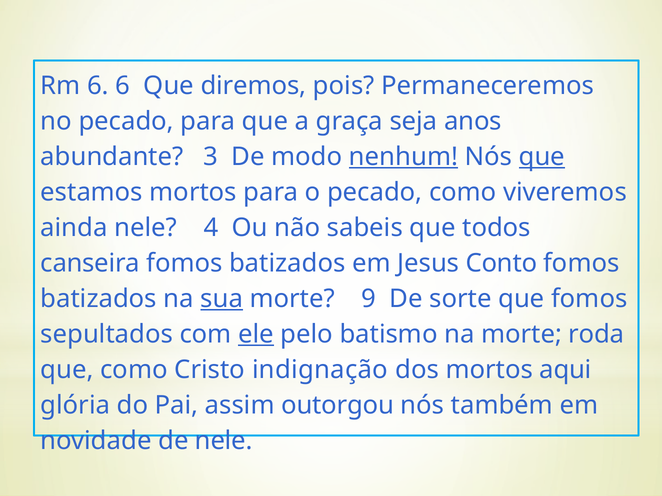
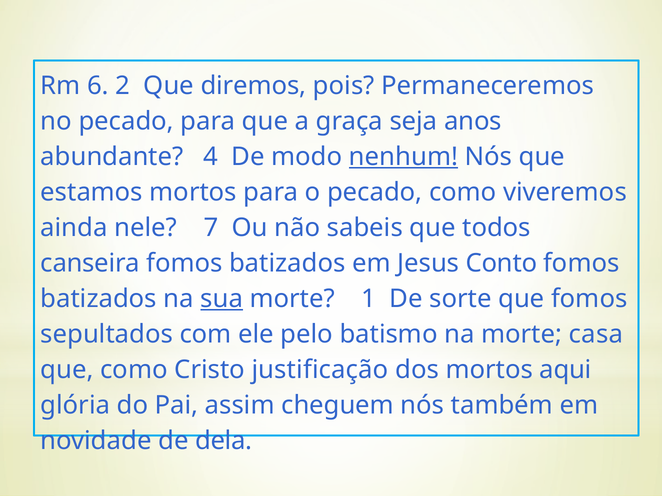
6 6: 6 -> 2 (123, 86)
3: 3 -> 4 (211, 157)
que underline: present -> none (542, 157)
4: 4 -> 7 (211, 228)
9: 9 -> 1 (369, 299)
ele underline: present -> none (256, 334)
roda: roda -> casa (596, 334)
indignação: indignação -> justificação (320, 370)
outorgou: outorgou -> cheguem (338, 405)
de nele: nele -> dela (224, 441)
